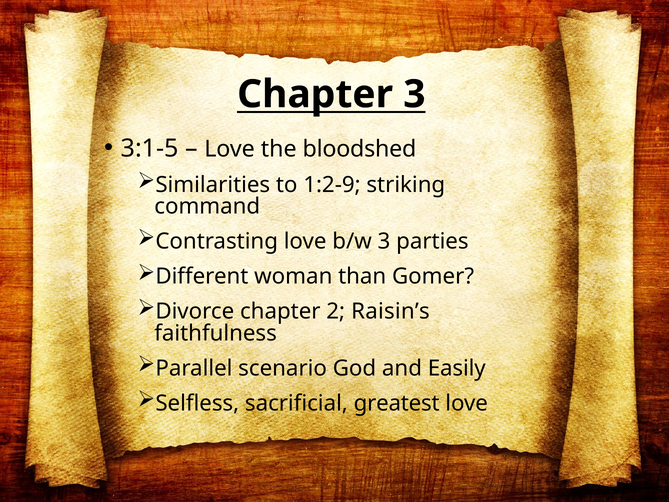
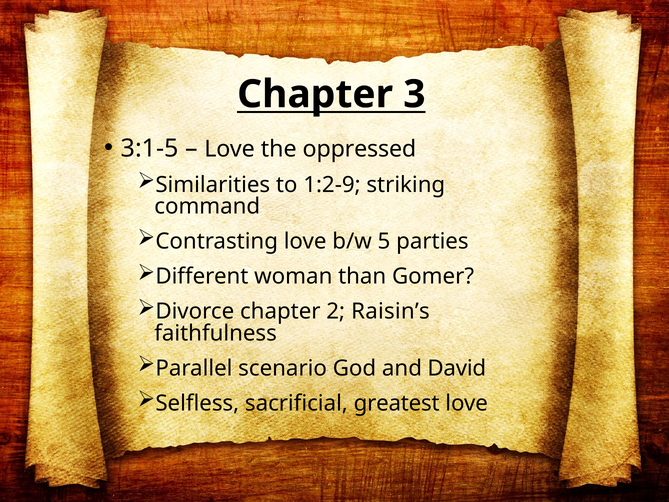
bloodshed: bloodshed -> oppressed (359, 149)
b/w 3: 3 -> 5 (384, 241)
Easily: Easily -> David (457, 368)
